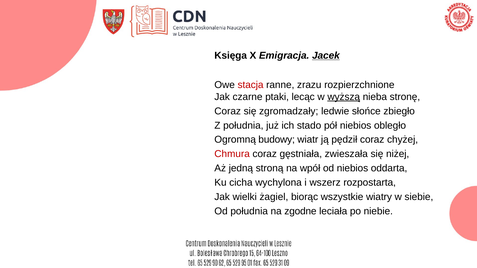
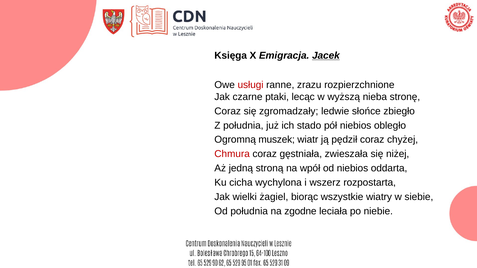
stacja: stacja -> usługi (251, 85)
wyższą underline: present -> none (344, 97)
budowy: budowy -> muszek (277, 140)
